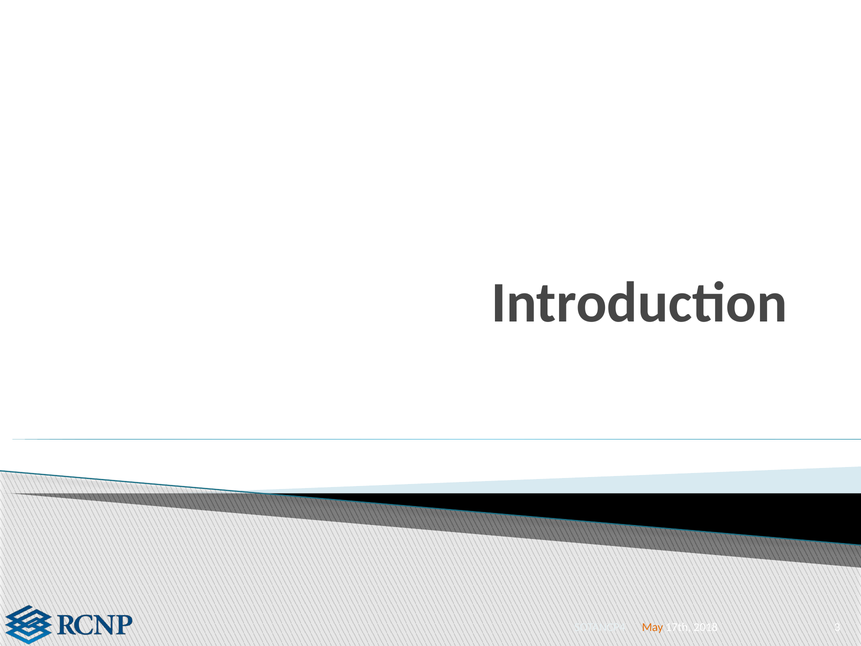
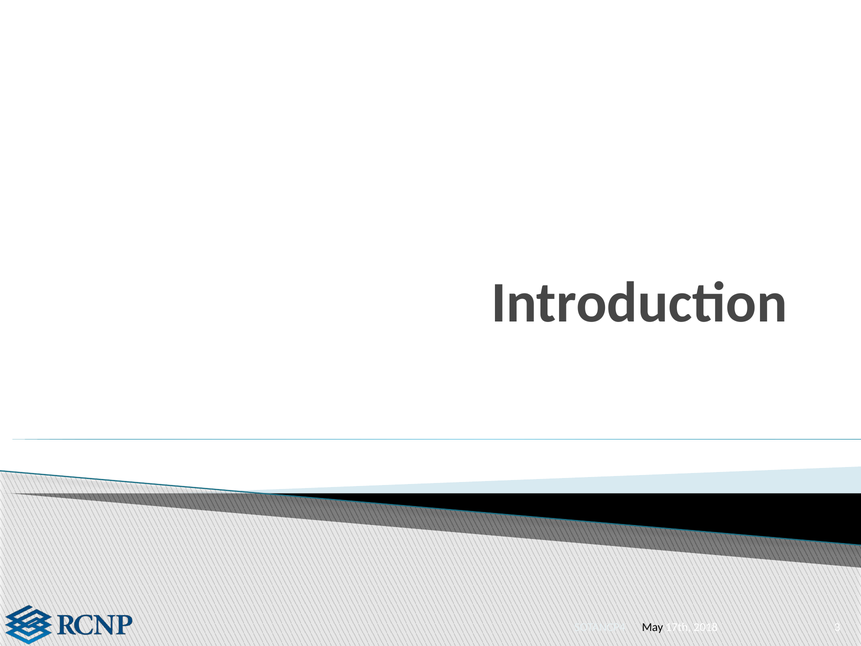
May colour: orange -> black (652, 627)
